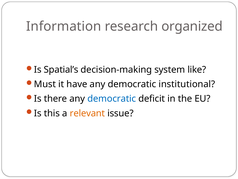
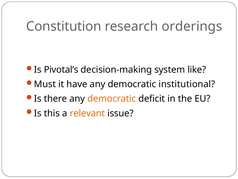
Information: Information -> Constitution (64, 26)
organized: organized -> orderings (192, 26)
Spatial’s: Spatial’s -> Pivotal’s (61, 69)
democratic colour: blue -> orange (112, 98)
